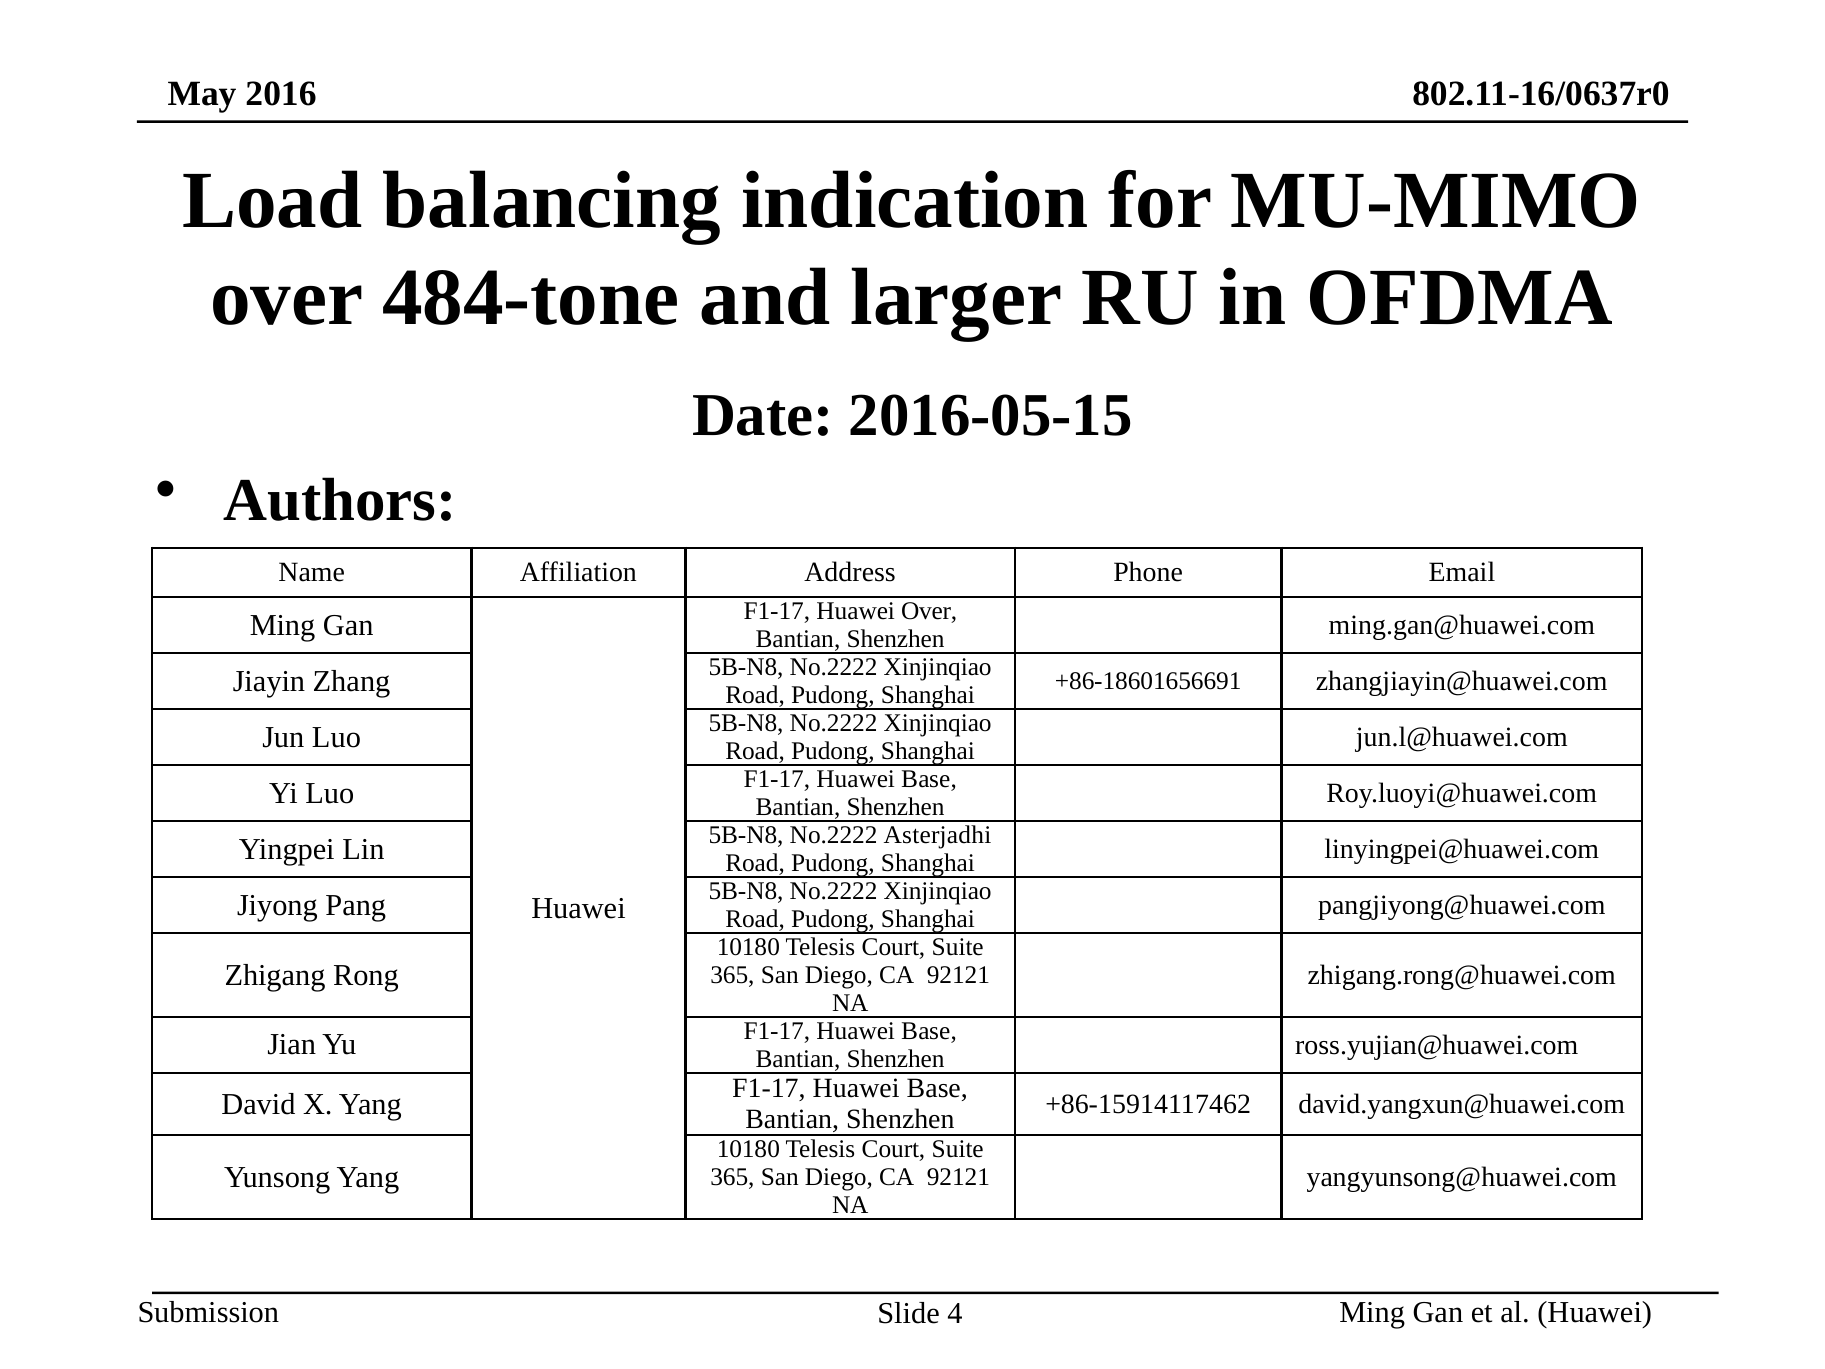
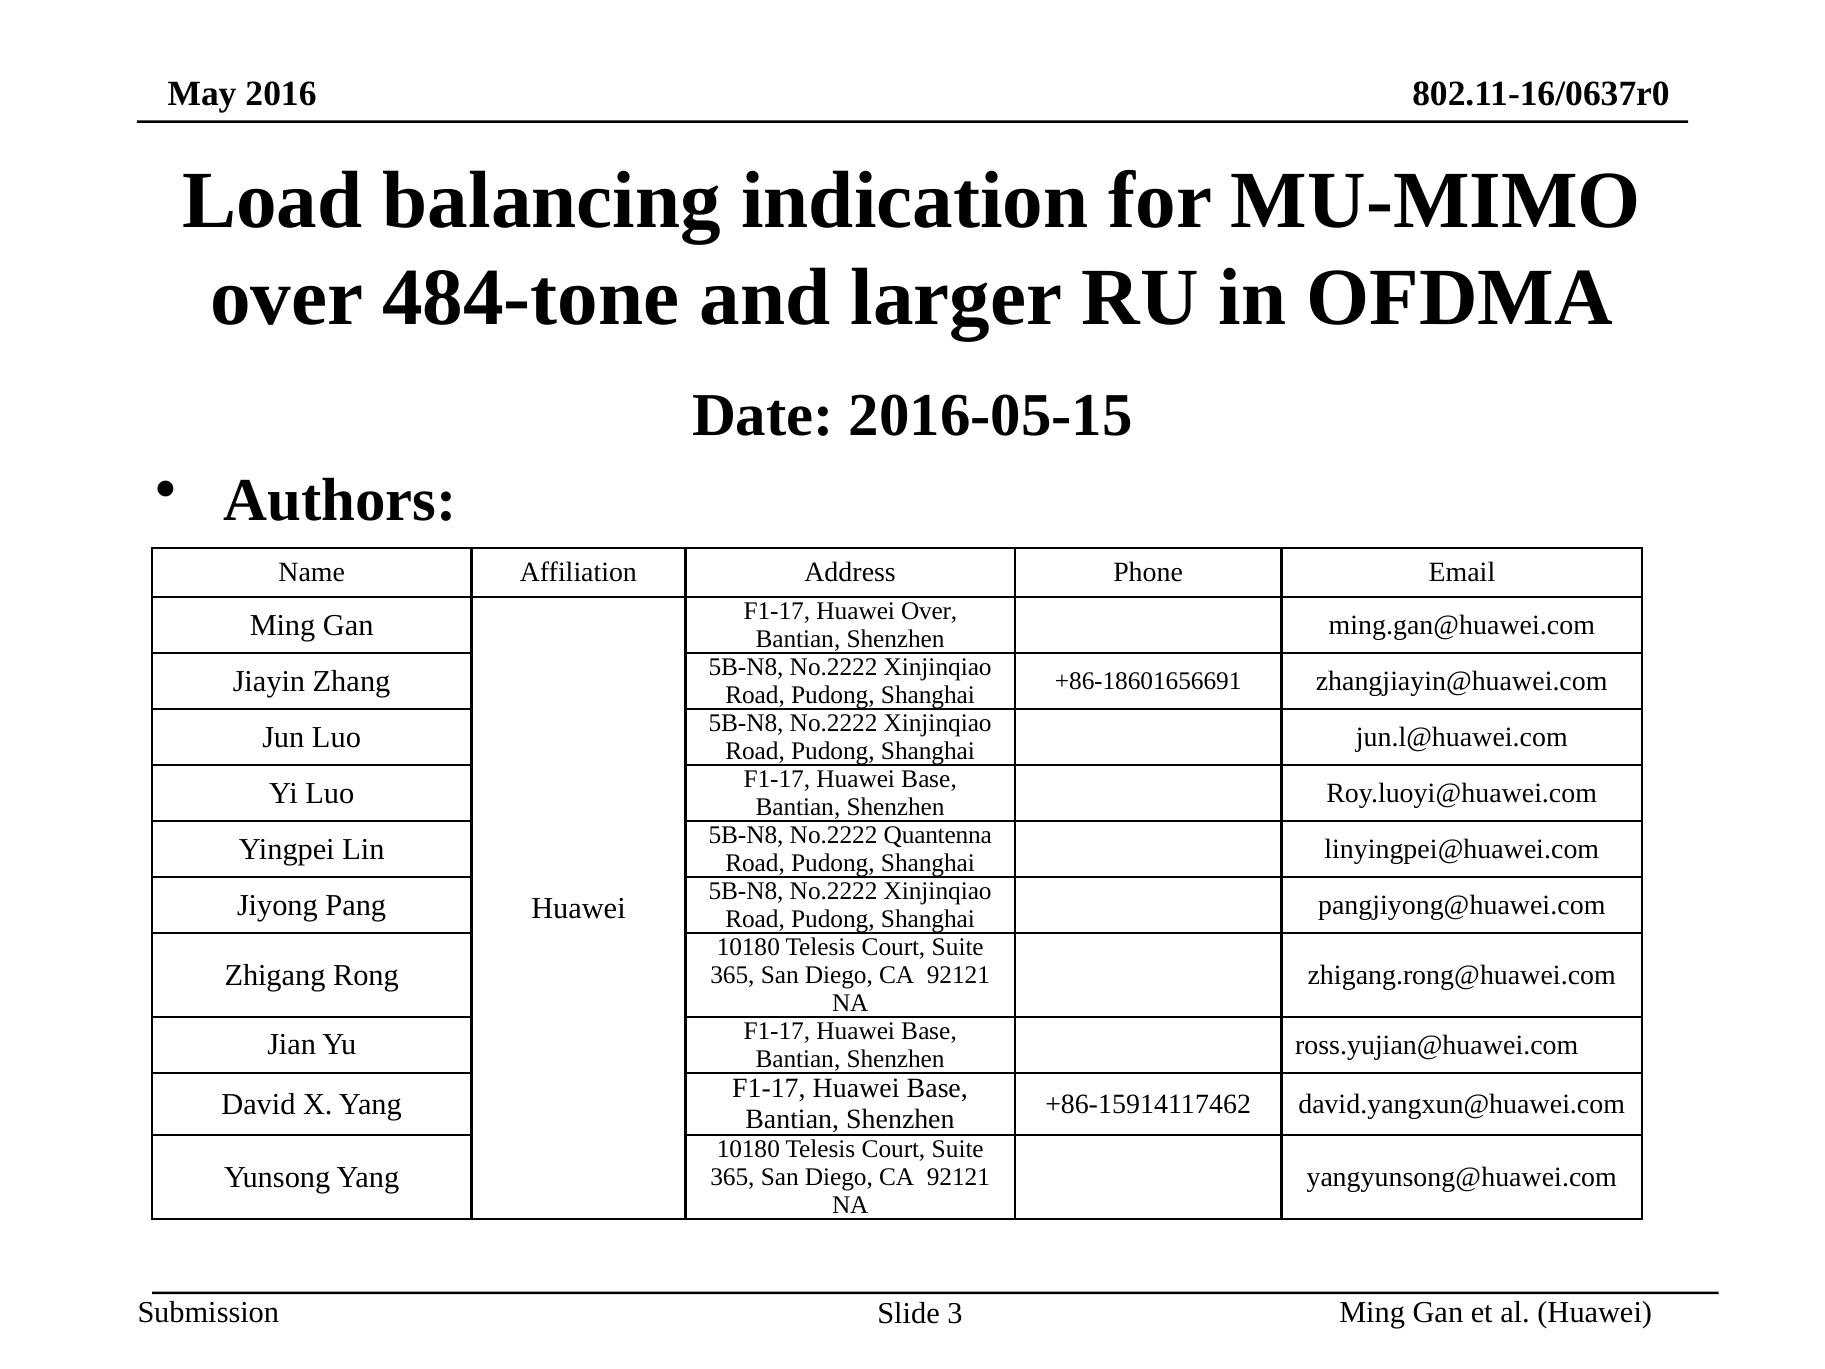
Asterjadhi: Asterjadhi -> Quantenna (938, 835)
4: 4 -> 3 (955, 1313)
